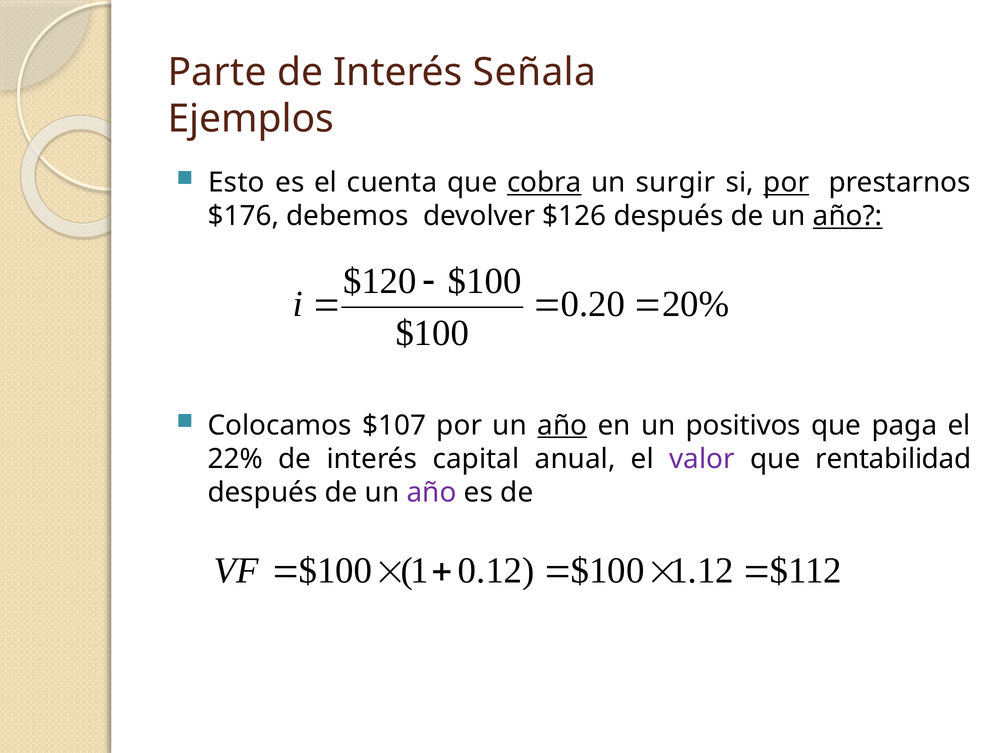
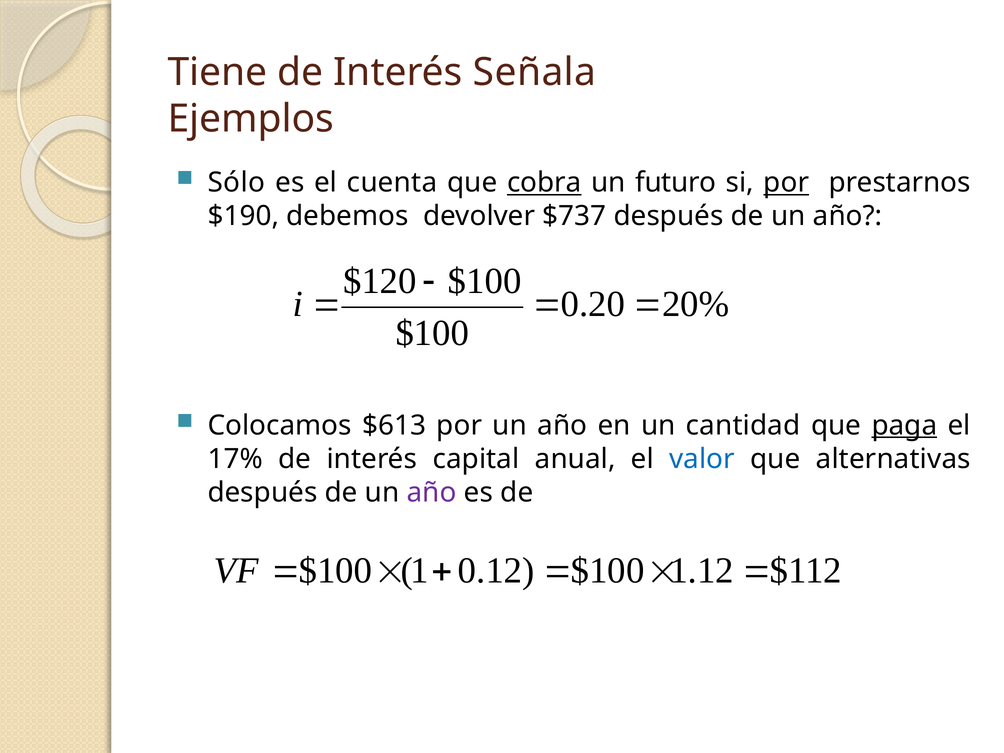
Parte: Parte -> Tiene (217, 72)
Esto: Esto -> Sólo (236, 183)
surgir: surgir -> futuro (676, 183)
$176: $176 -> $190 (243, 216)
$126: $126 -> $737 (574, 216)
año underline: present -> none (848, 216)
$107: $107 -> $613 (394, 425)
año underline: present -> none (562, 425)
positivos: positivos -> cantidad (743, 425)
paga underline: none -> present (904, 425)
22%: 22% -> 17% (235, 459)
valor colour: purple -> blue (702, 459)
rentabilidad: rentabilidad -> alternativas (893, 459)
